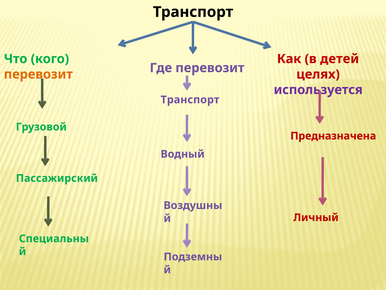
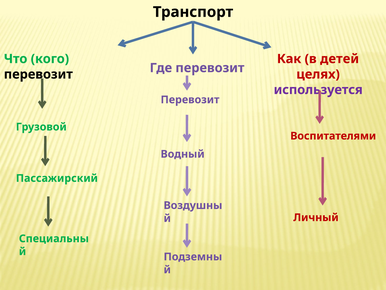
перевозит colour: orange -> black (38, 74)
Транспорт: Транспорт -> Перевозит (190, 100)
Предназначена: Предназначена -> Воспитателями (333, 136)
